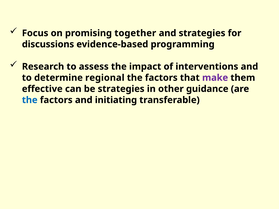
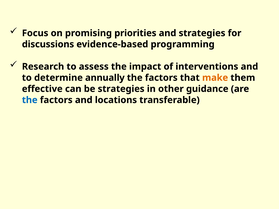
together: together -> priorities (135, 33)
regional: regional -> annually (105, 78)
make colour: purple -> orange (215, 78)
initiating: initiating -> locations (116, 100)
